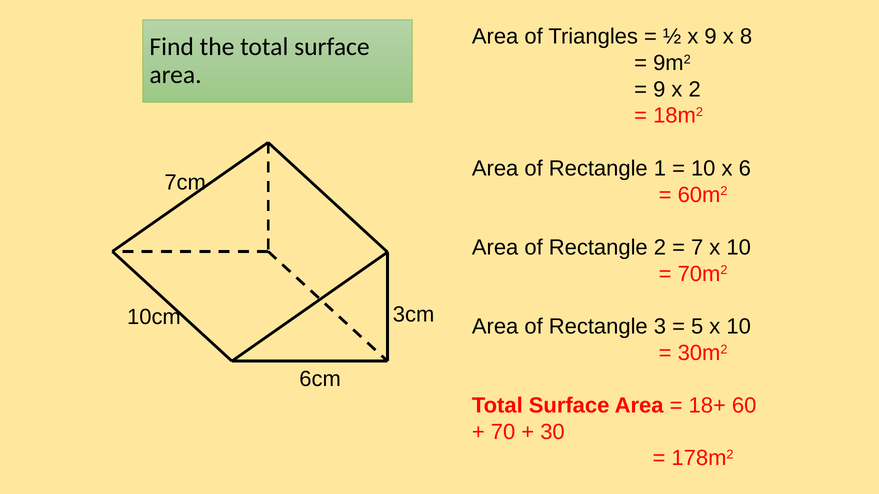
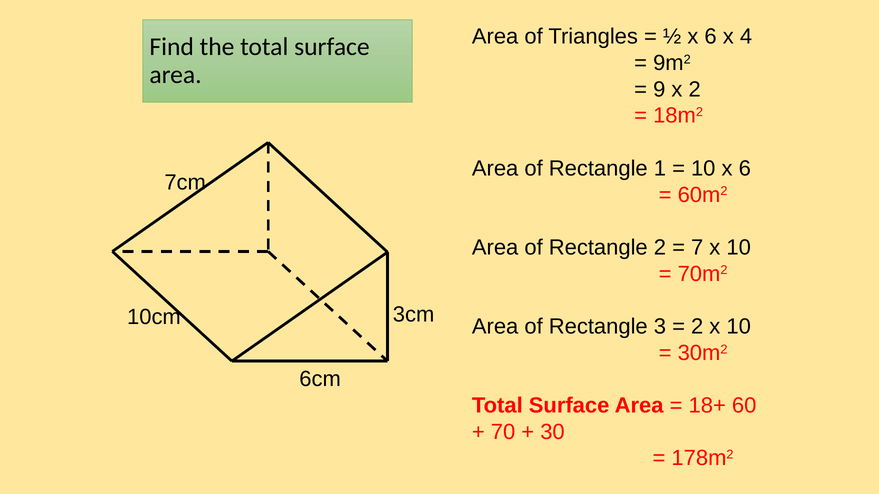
½ x 9: 9 -> 6 (711, 37)
8: 8 -> 4 (746, 37)
5: 5 -> 2 (697, 327)
